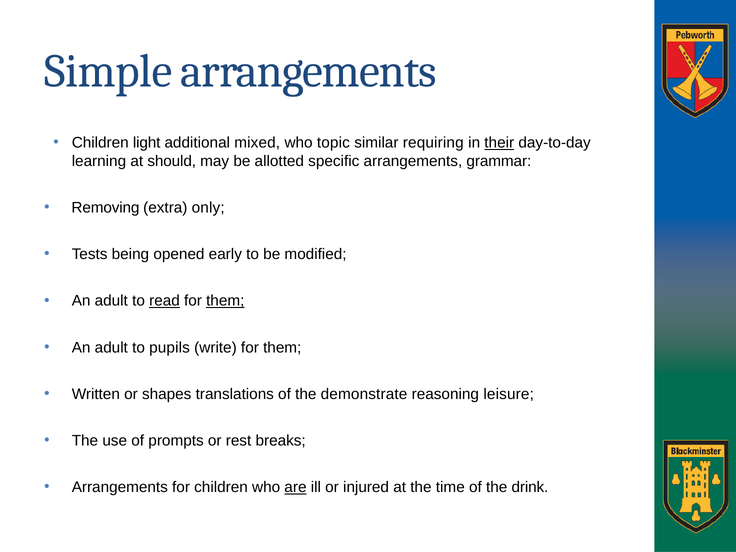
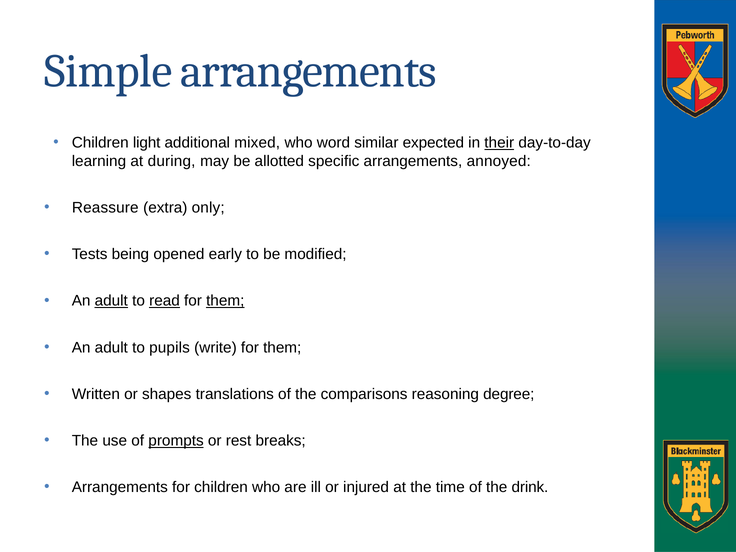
topic: topic -> word (333, 143)
requiring: requiring -> expected (433, 143)
should: should -> during (172, 161)
grammar: grammar -> annoyed (499, 161)
Removing: Removing -> Reassure (105, 208)
adult underline: none -> present (111, 301)
demonstrate: demonstrate -> comparisons (364, 394)
leisure: leisure -> degree (509, 394)
prompts underline: none -> present (176, 441)
are underline: present -> none (295, 487)
